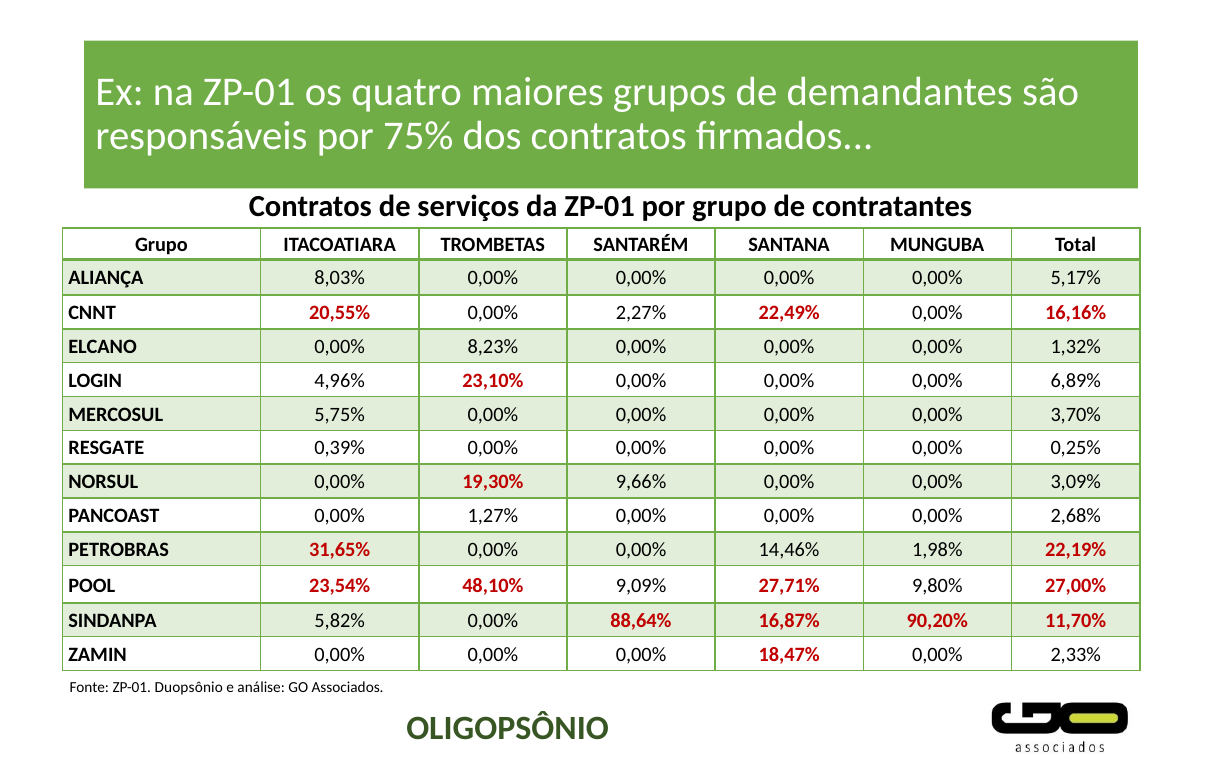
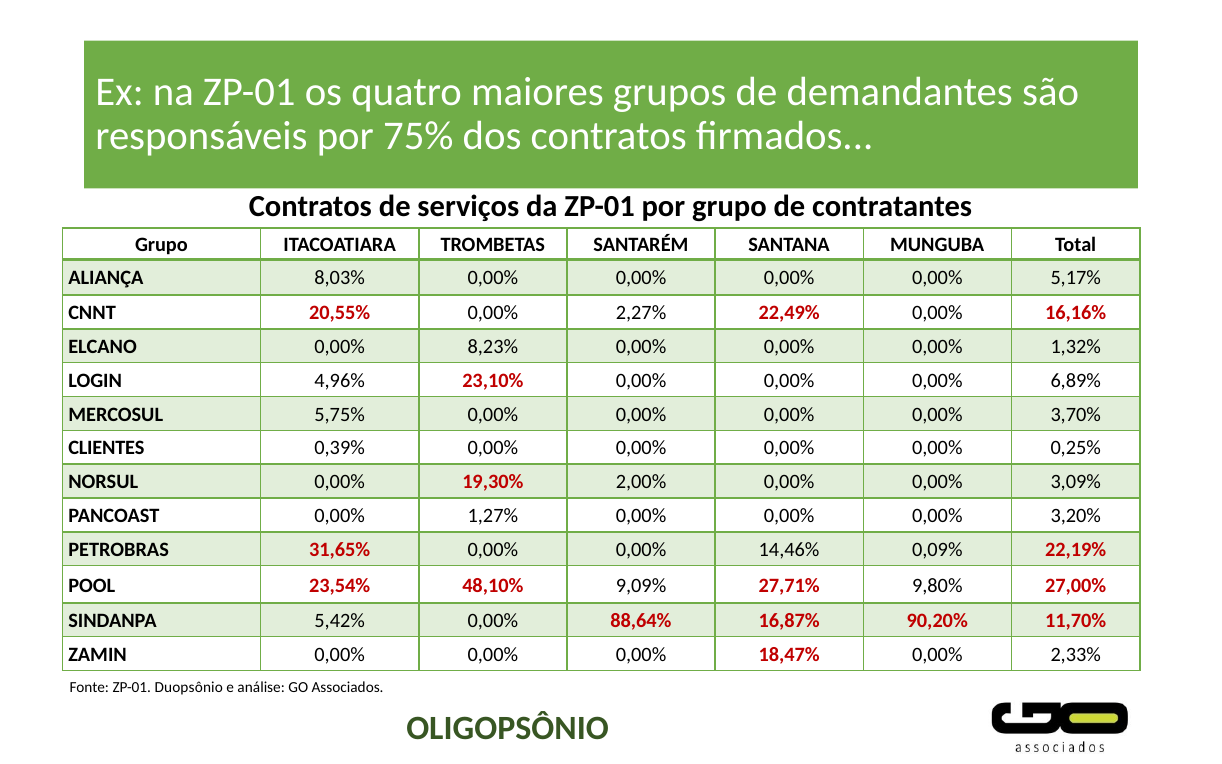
RESGATE: RESGATE -> CLIENTES (106, 448)
9,66%: 9,66% -> 2,00% (641, 482)
2,68%: 2,68% -> 3,20% (1076, 516)
1,98%: 1,98% -> 0,09% (937, 550)
5,82%: 5,82% -> 5,42% (340, 621)
